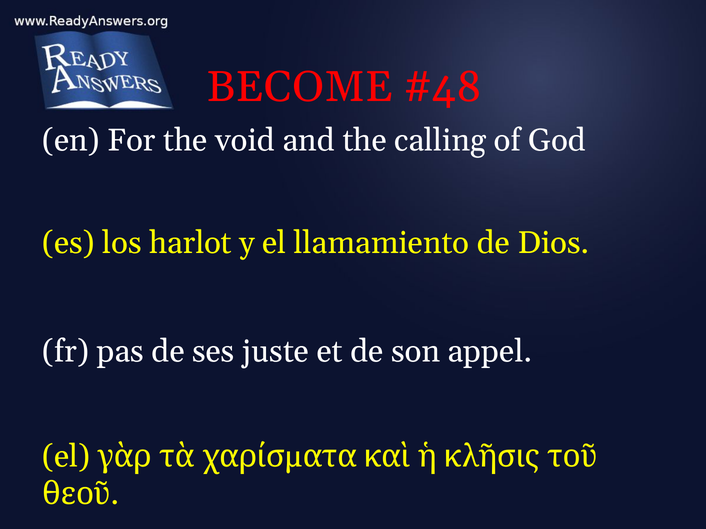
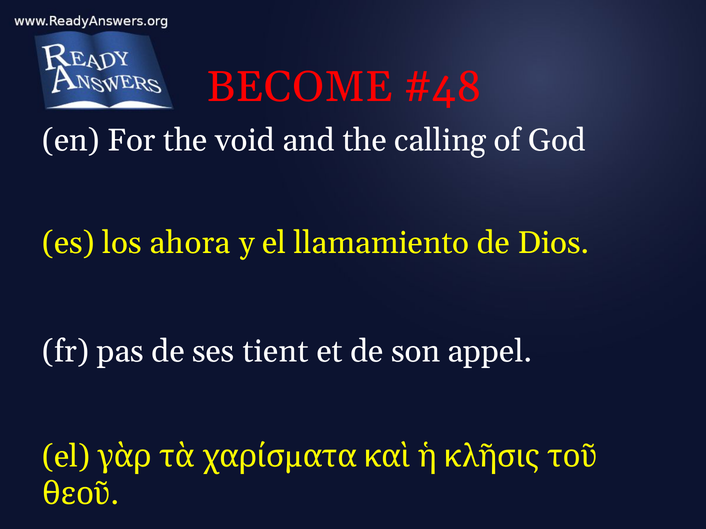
harlot: harlot -> ahora (190, 243)
juste: juste -> tient (275, 352)
